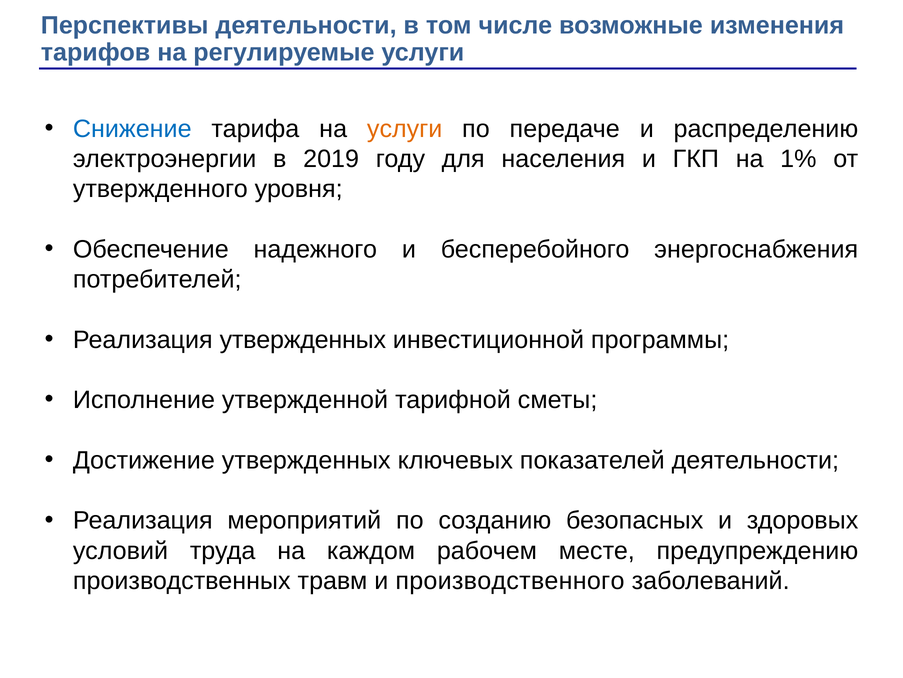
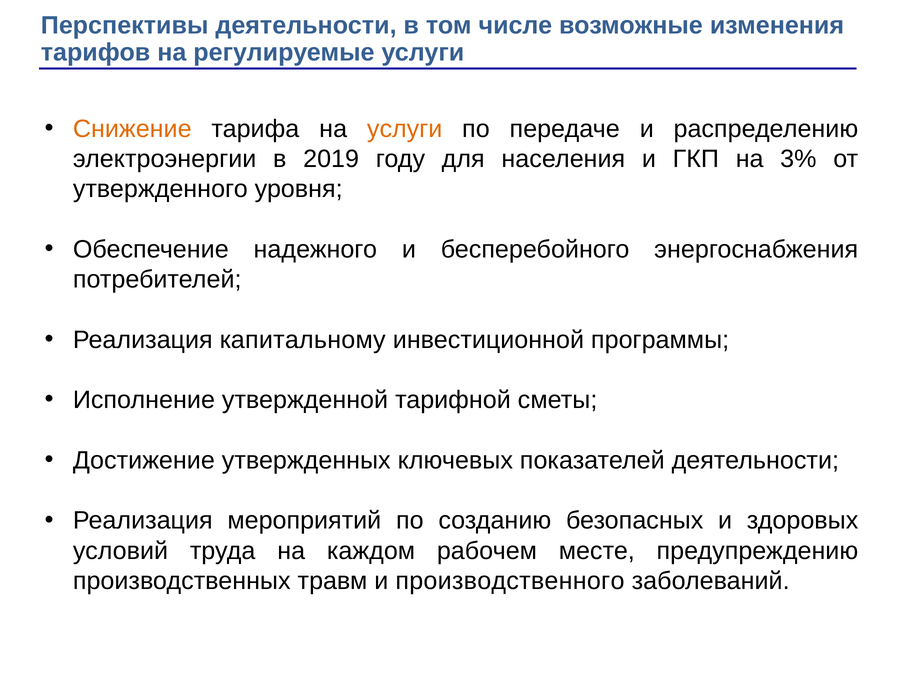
Снижение colour: blue -> orange (132, 129)
1%: 1% -> 3% (798, 159)
Реализация утвержденных: утвержденных -> капитальному (303, 339)
